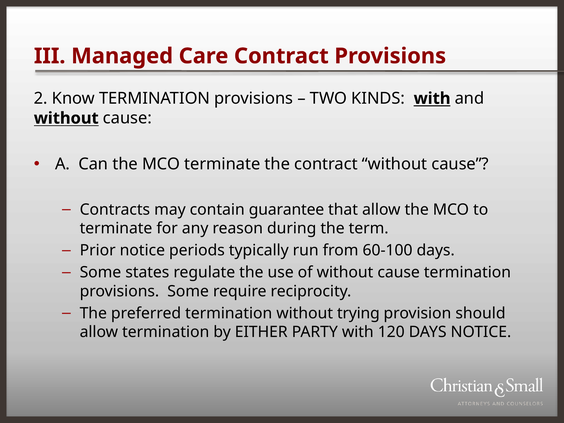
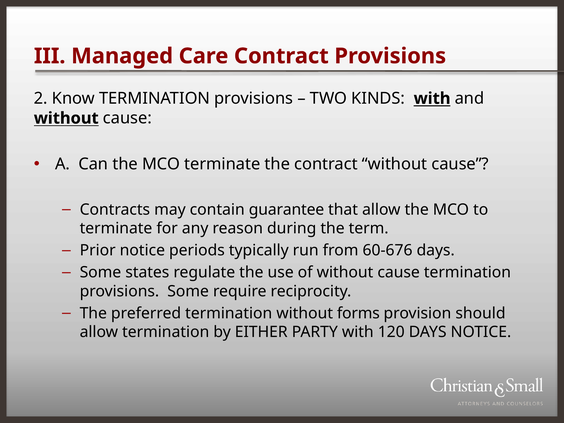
60-100: 60-100 -> 60-676 (388, 250)
trying: trying -> forms (358, 313)
